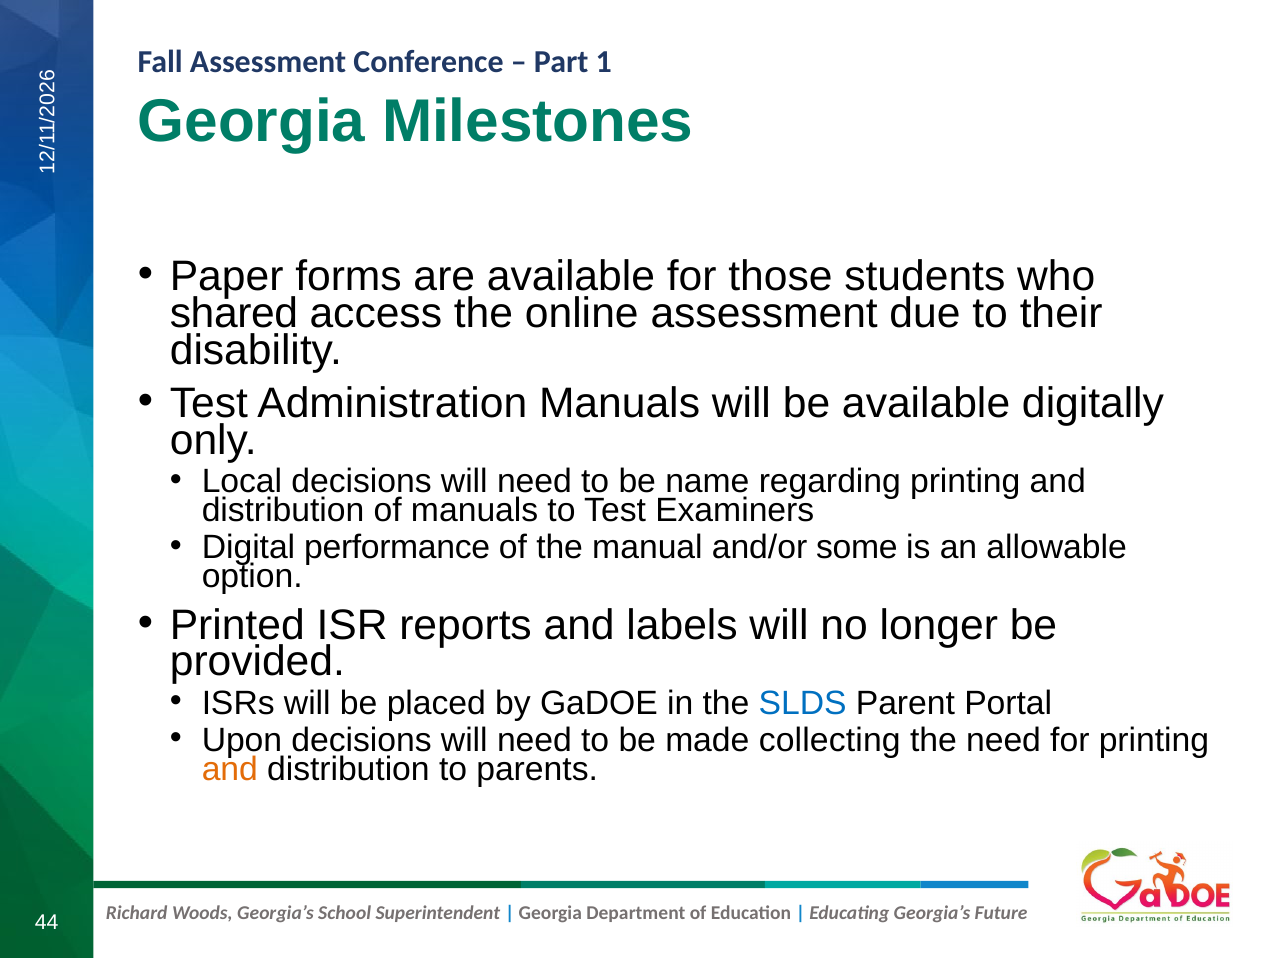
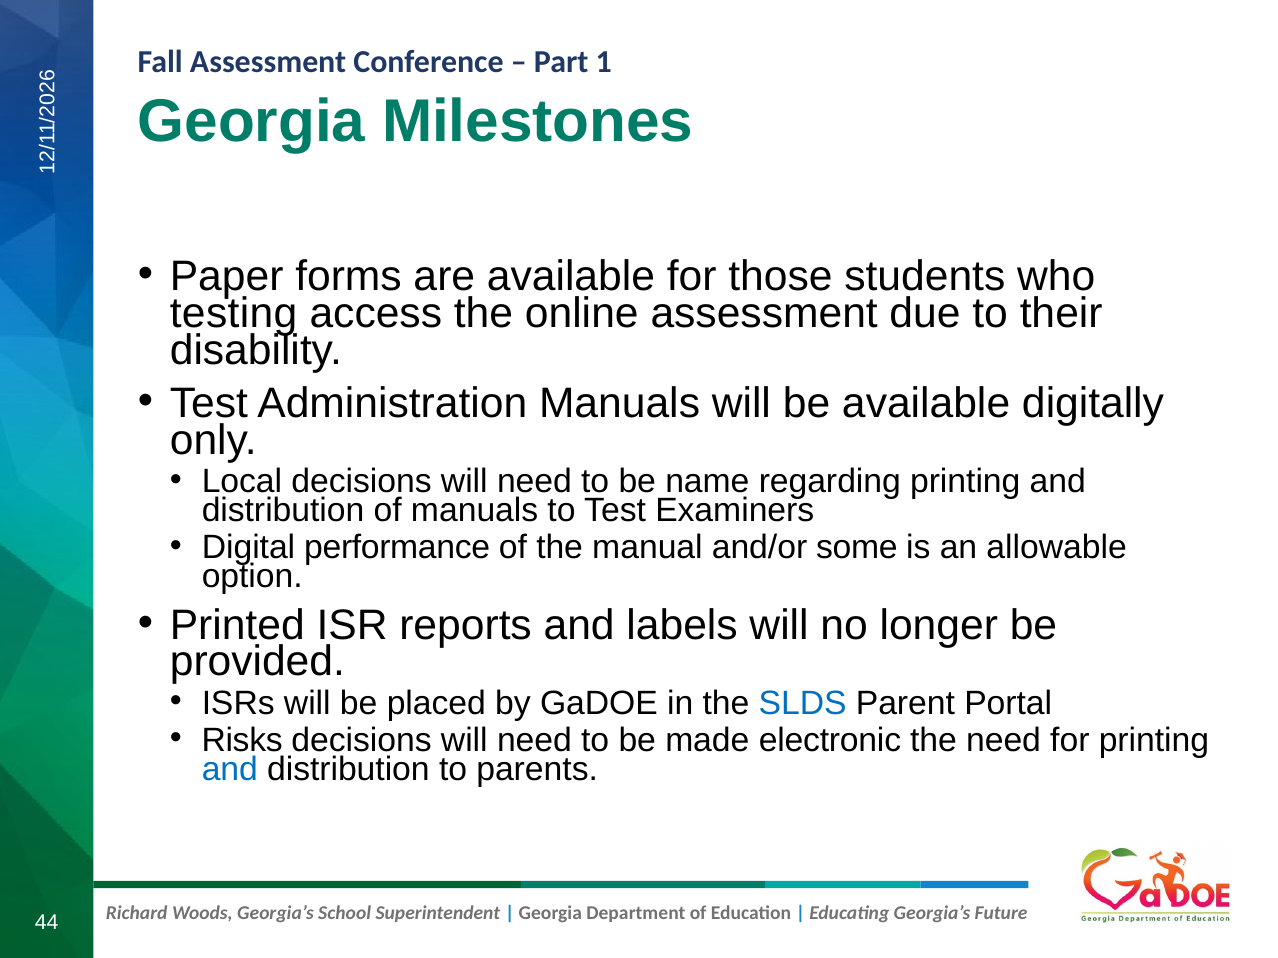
shared: shared -> testing (234, 314)
Upon: Upon -> Risks (242, 741)
collecting: collecting -> electronic (830, 741)
and colour: orange -> blue (230, 770)
